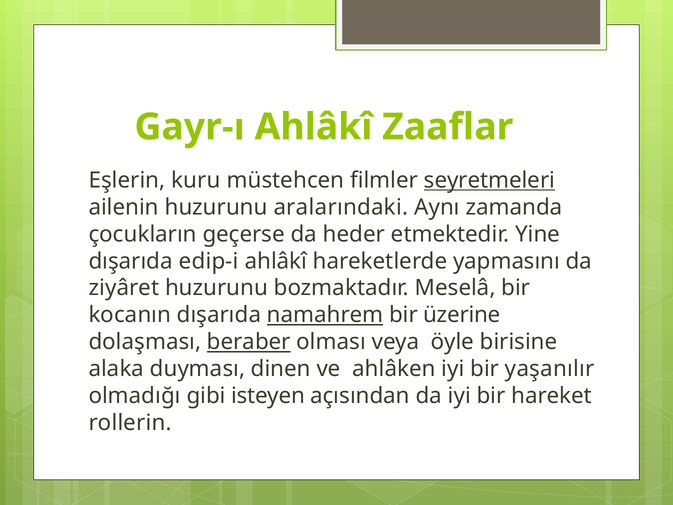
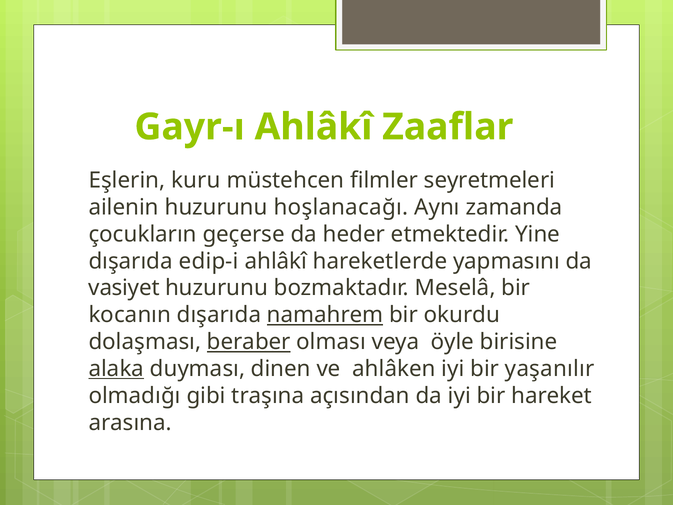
seyretmeleri underline: present -> none (489, 180)
aralarındaki: aralarındaki -> hoşlanacağı (341, 207)
ziyâret: ziyâret -> vasiyet (124, 288)
üzerine: üzerine -> okurdu (462, 315)
alaka underline: none -> present (116, 369)
isteyen: isteyen -> traşına (268, 396)
rollerin: rollerin -> arasına (130, 423)
